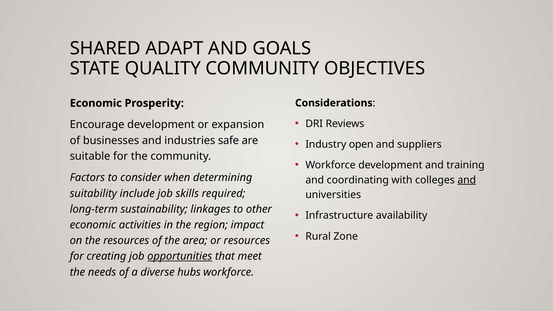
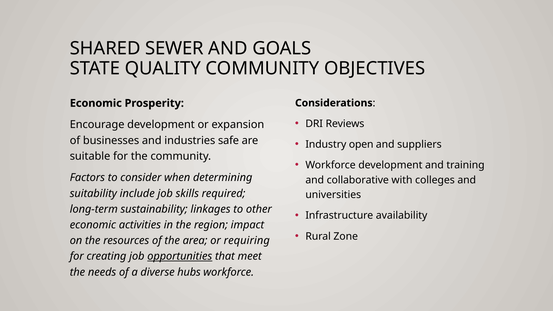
ADAPT: ADAPT -> SEWER (175, 48)
coordinating: coordinating -> collaborative (358, 180)
and underline: present -> none (467, 180)
or resources: resources -> requiring (247, 241)
